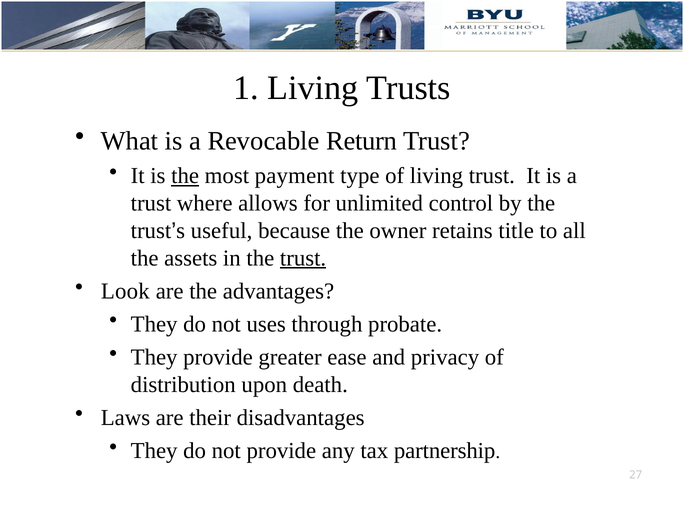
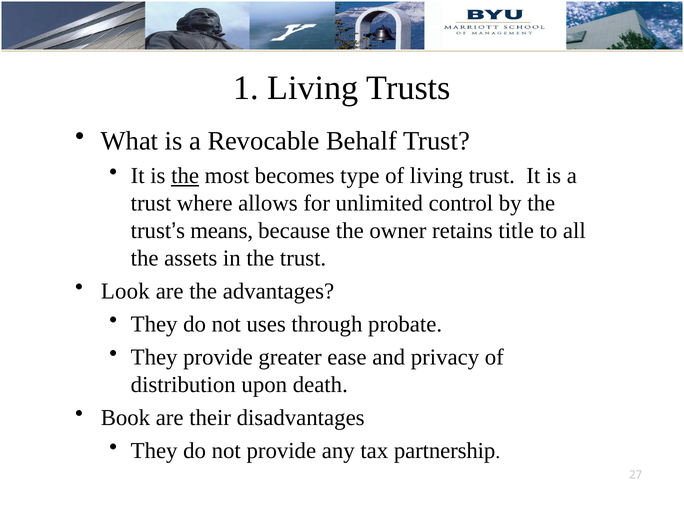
Return: Return -> Behalf (362, 141)
payment: payment -> becomes (295, 176)
useful: useful -> means (222, 231)
trust underline: present -> none (303, 258)
Laws: Laws -> Book (125, 418)
